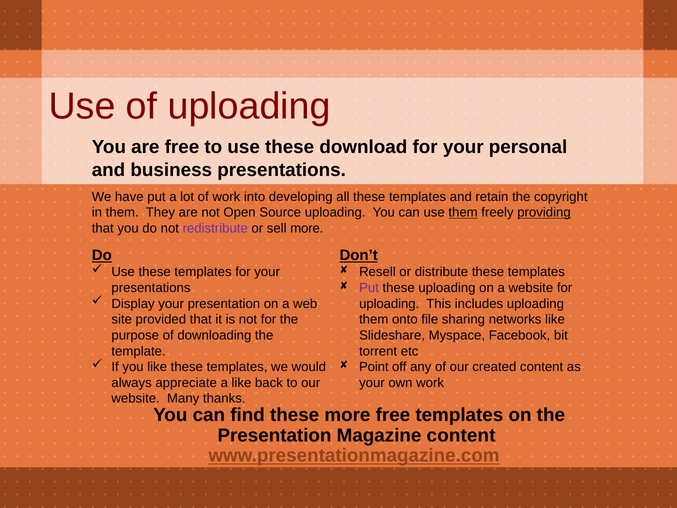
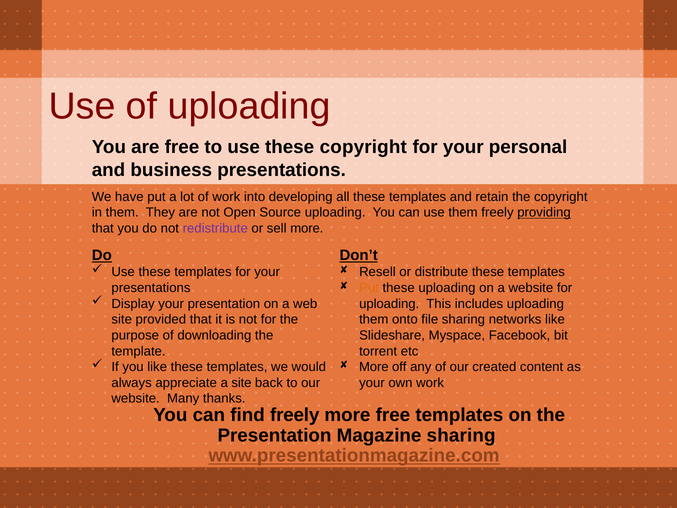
these download: download -> copyright (363, 147)
them underline: present -> none (463, 212)
Put colour: purple -> orange (369, 288)
Point: Point -> More (374, 367)
a like: like -> site (242, 383)
find these: these -> freely (295, 415)
Magazine content: content -> sharing (461, 435)
